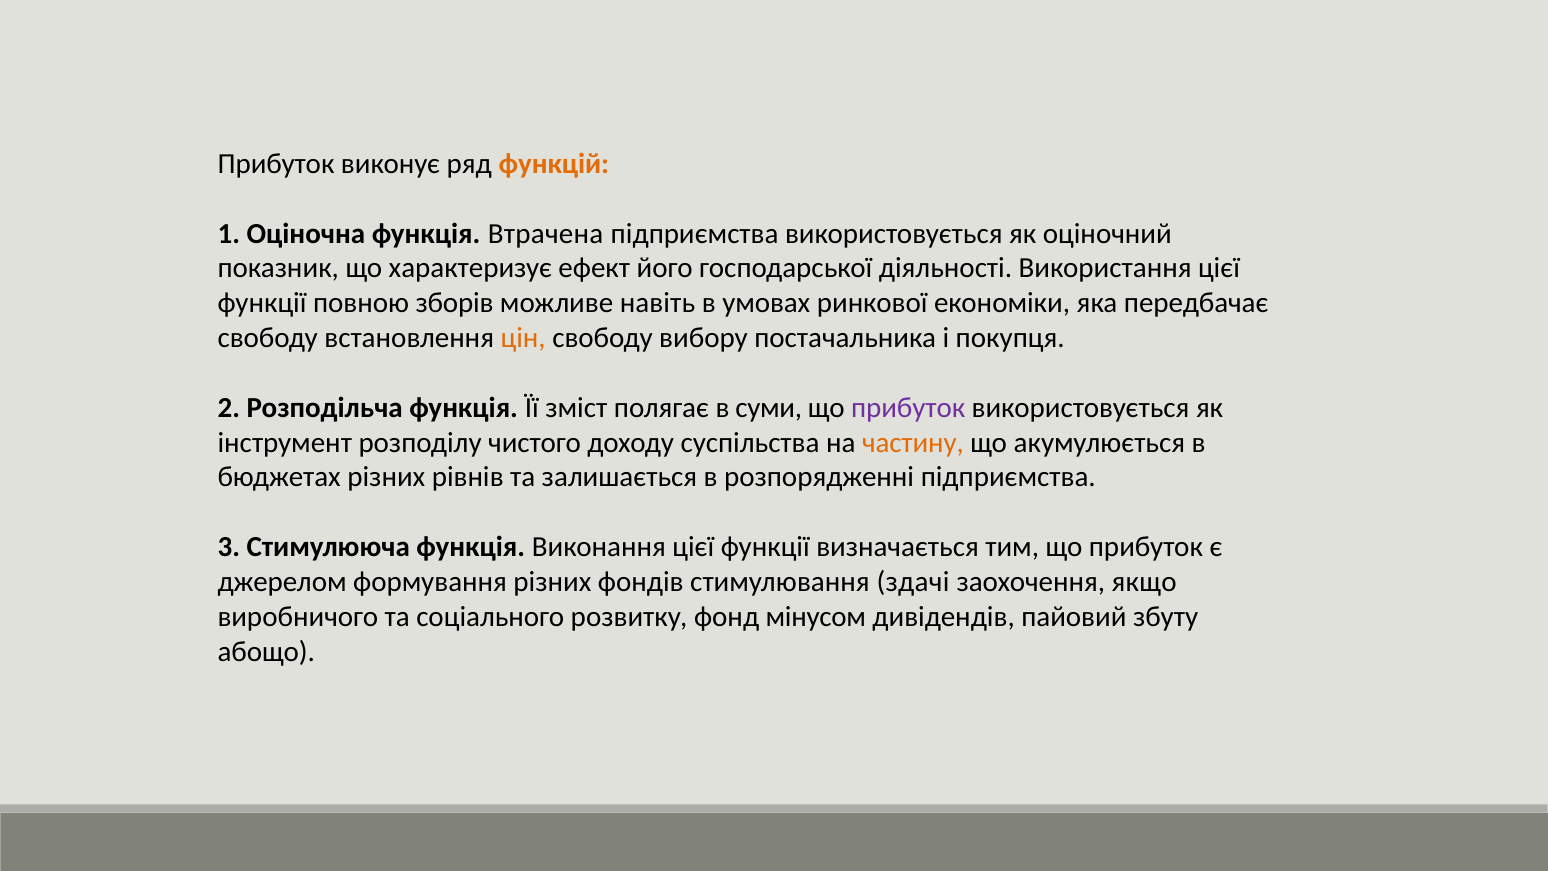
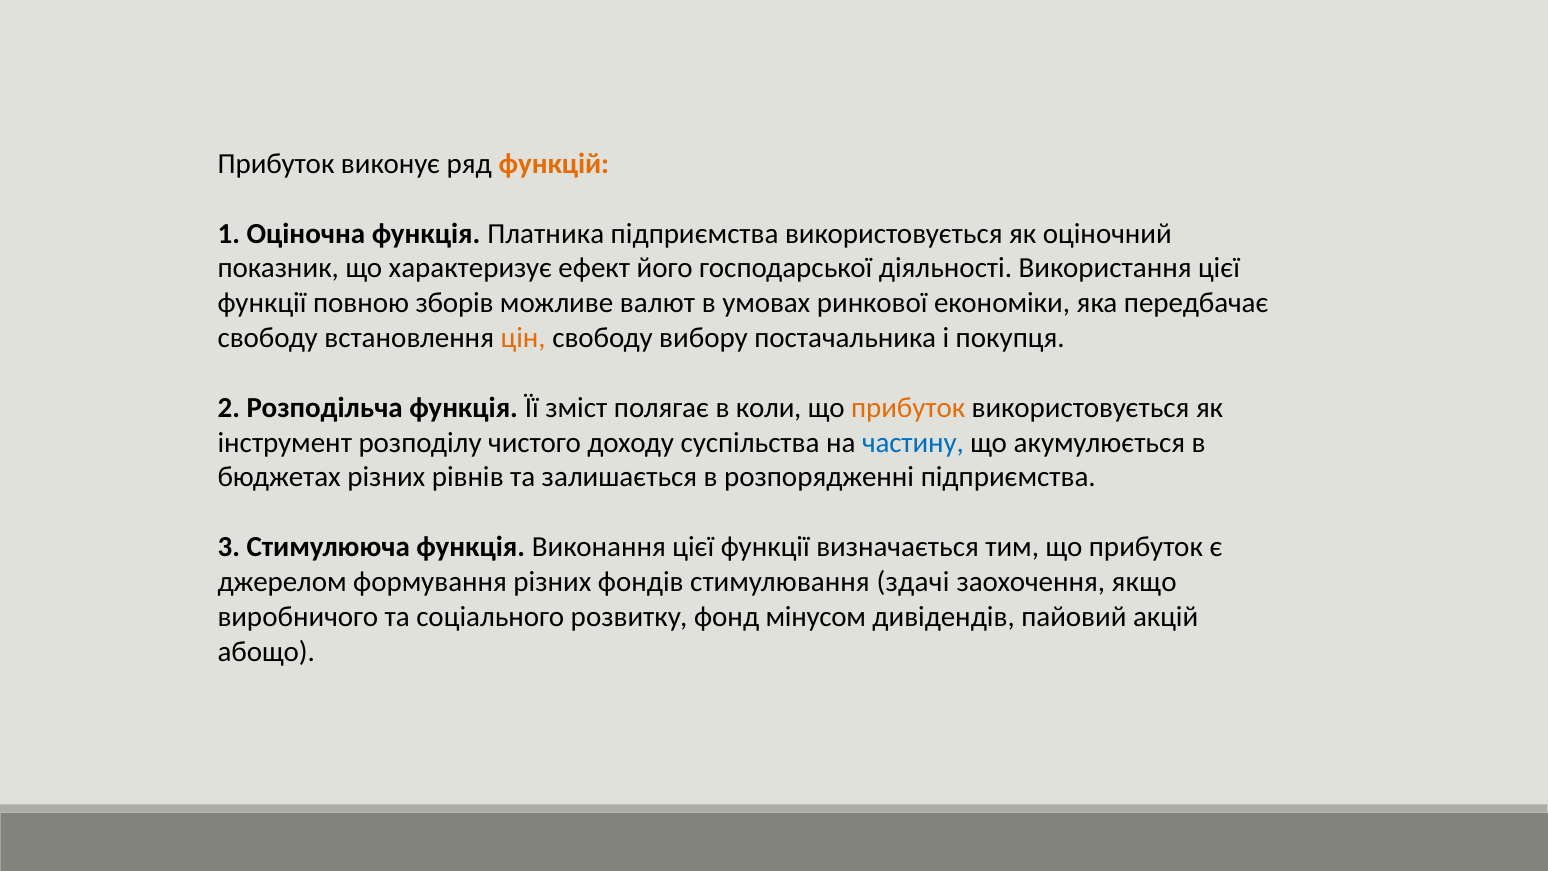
Втрачена: Втрачена -> Платника (546, 233)
навіть: навіть -> валют (657, 303)
суми: суми -> коли (769, 408)
прибуток colour: purple -> orange (908, 408)
частину colour: orange -> blue (913, 442)
збуту: збуту -> акцій (1166, 617)
